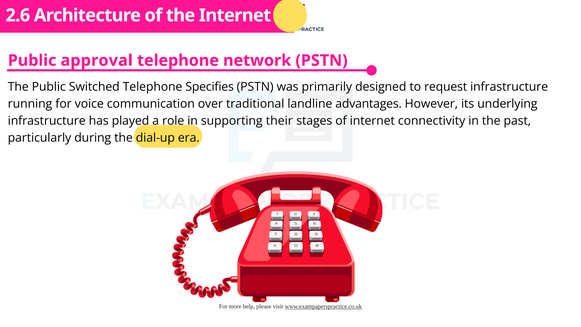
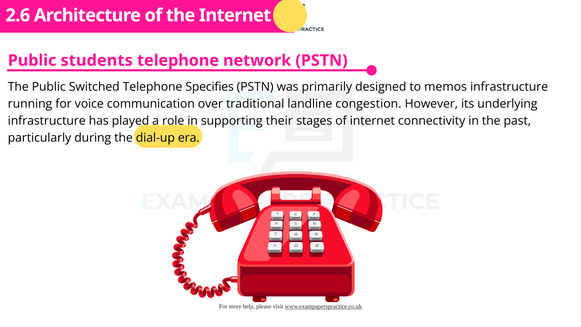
approval: approval -> students (97, 60)
request: request -> memos (446, 87)
advantages: advantages -> congestion (368, 104)
